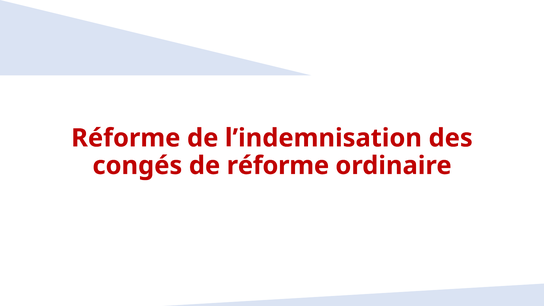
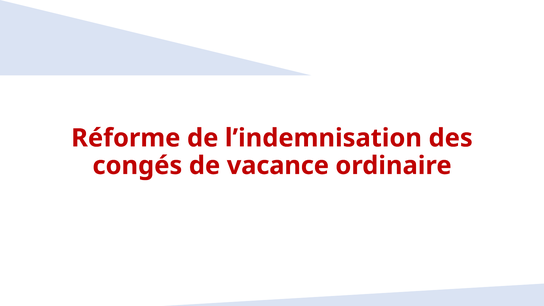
de réforme: réforme -> vacance (278, 166)
